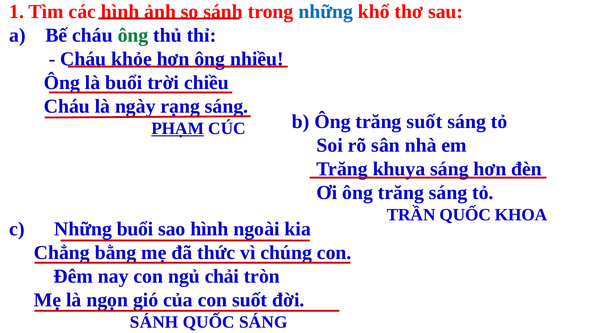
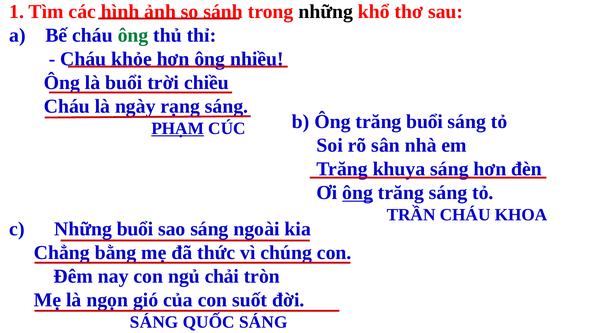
những colour: blue -> black (326, 12)
trăng suốt: suốt -> buổi (425, 122)
ông underline: none -> present (358, 193)
TRẦN QUỐC: QUỐC -> CHÁU (465, 215)
sao hình: hình -> sáng (209, 229)
SÁNH: SÁNH -> SÁNG (154, 322)
